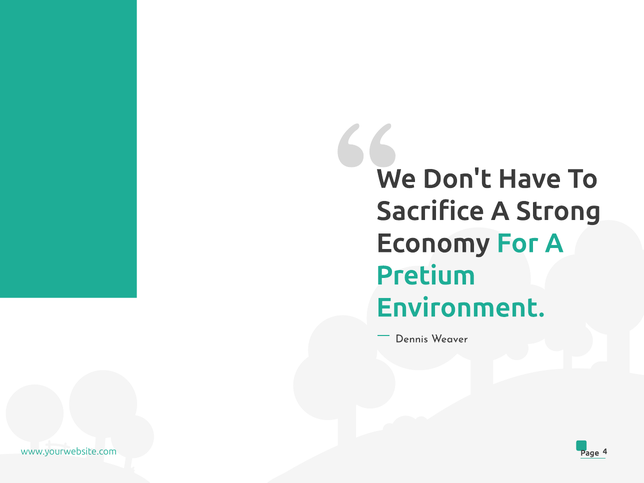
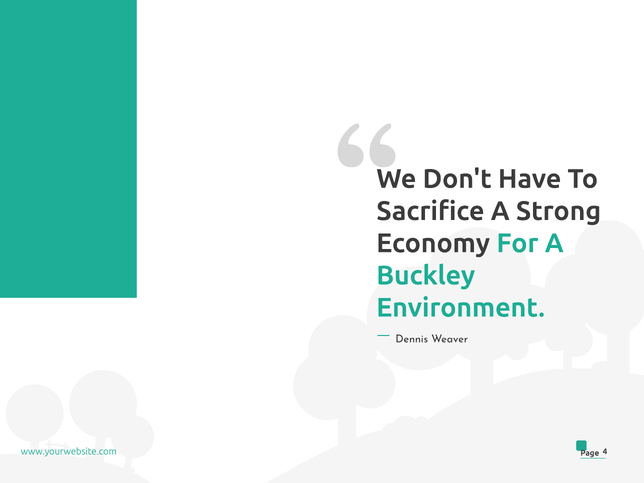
Pretium: Pretium -> Buckley (426, 276)
